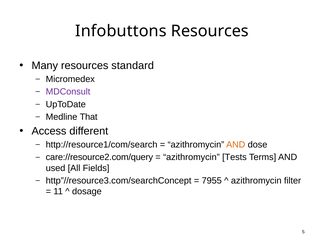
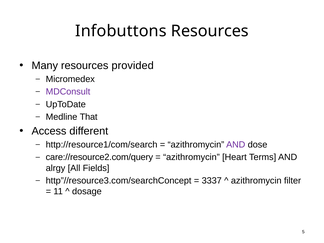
standard: standard -> provided (133, 66)
AND colour: orange -> purple (236, 145)
Tests: Tests -> Heart (234, 157)
used: used -> alrgy (56, 168)
7955: 7955 -> 3337 (212, 181)
